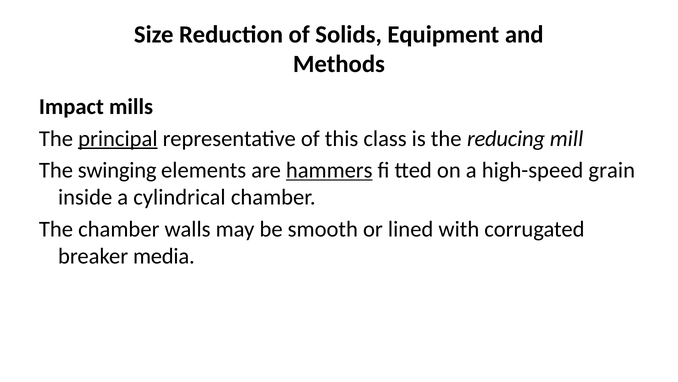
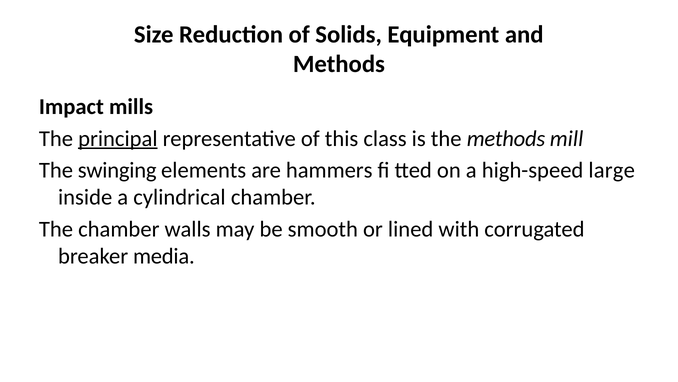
the reducing: reducing -> methods (506, 138)
hammers underline: present -> none (329, 170)
grain: grain -> large (612, 170)
